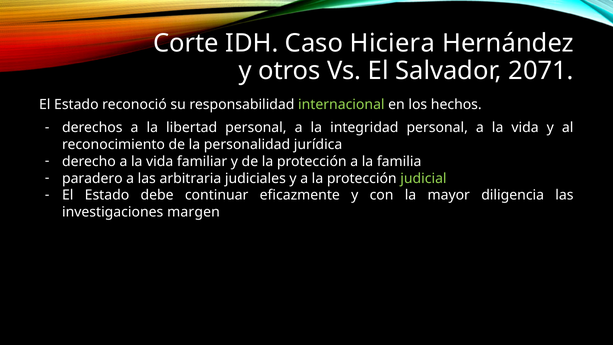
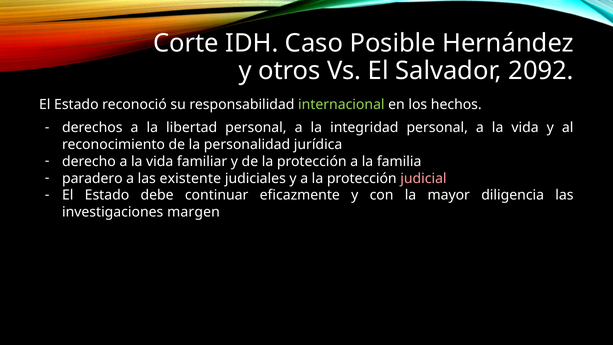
Hiciera: Hiciera -> Posible (393, 43)
2071: 2071 -> 2092 (541, 71)
arbitraria: arbitraria -> existente (190, 178)
judicial colour: light green -> pink (423, 178)
